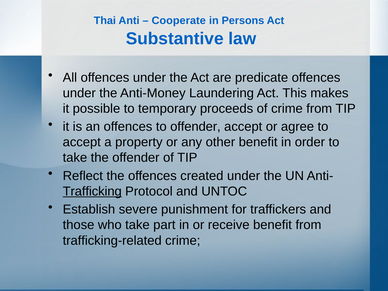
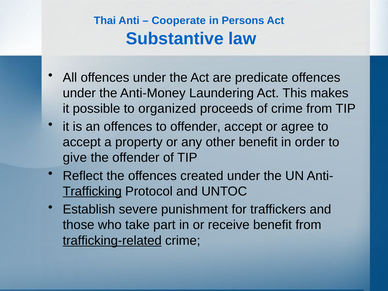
temporary: temporary -> organized (167, 109)
take: take -> give (75, 158)
trafficking-related underline: none -> present (112, 240)
